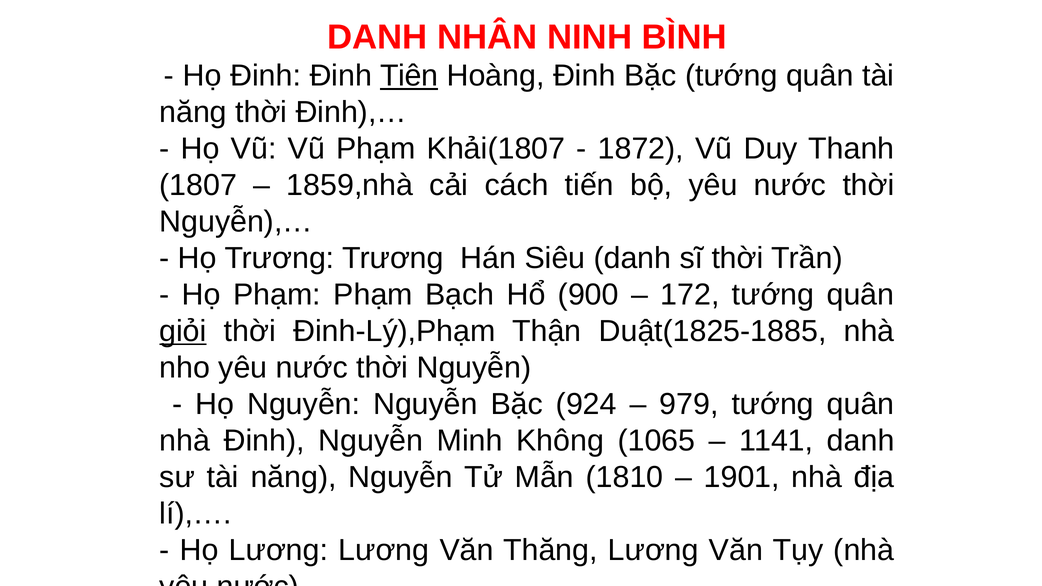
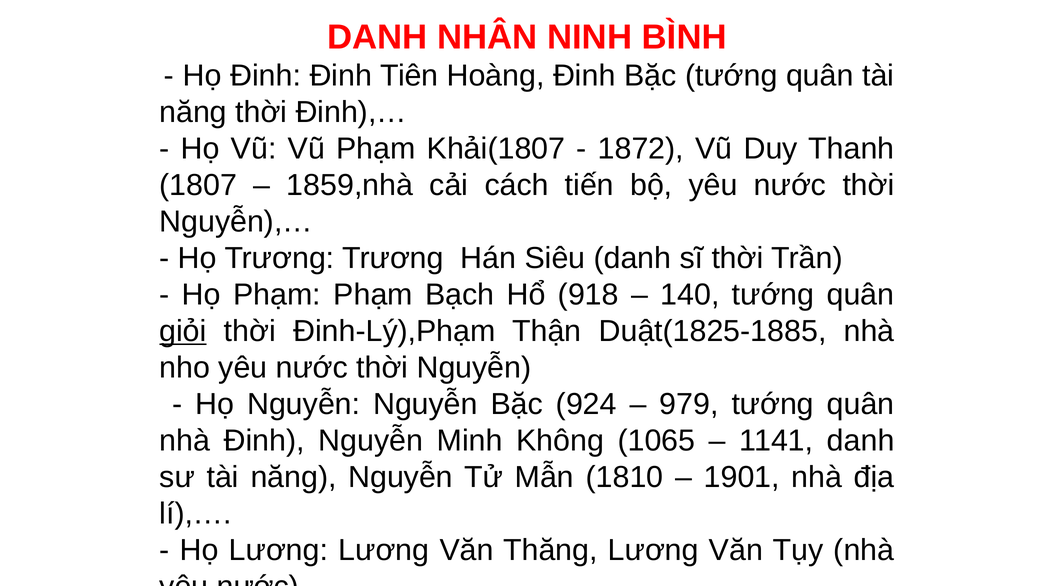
Tiên underline: present -> none (409, 76)
900: 900 -> 918 (588, 295)
172: 172 -> 140 (690, 295)
